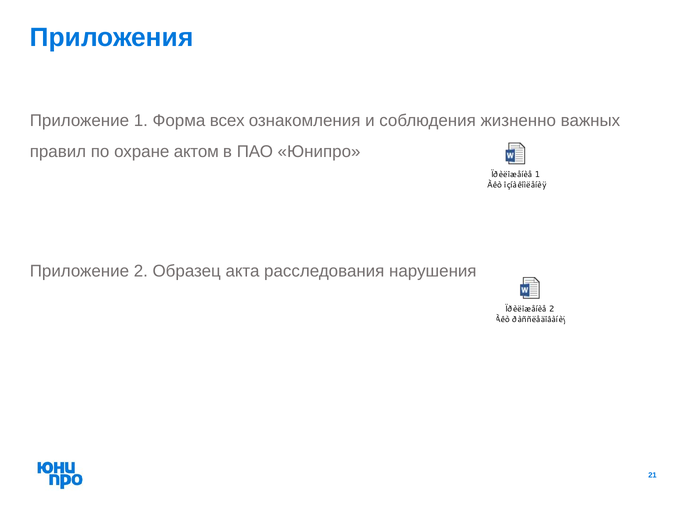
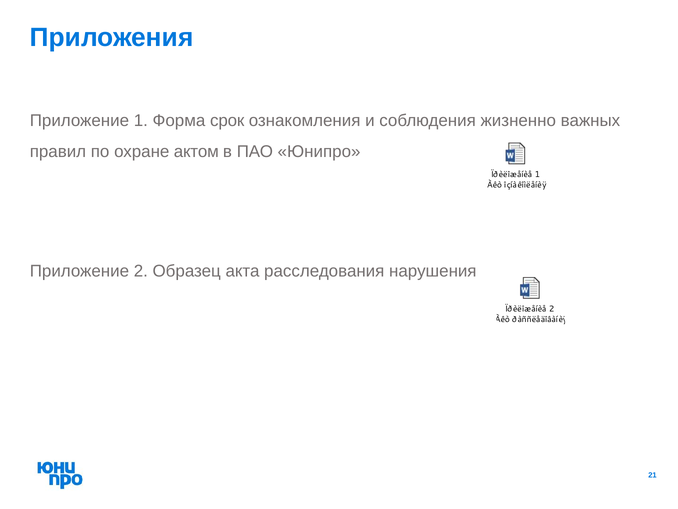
всех: всех -> срок (227, 121)
